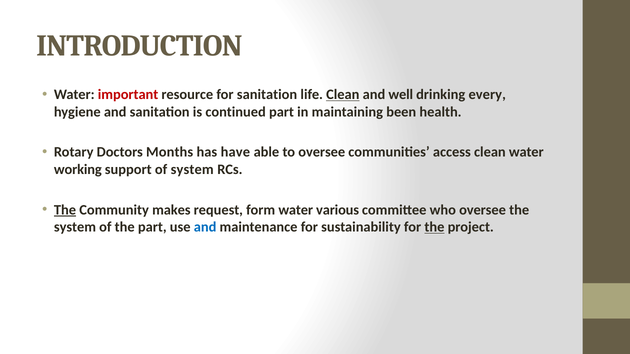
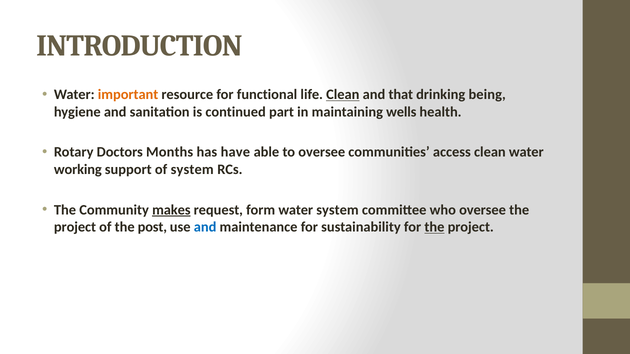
important colour: red -> orange (128, 95)
for sanitation: sanitation -> functional (267, 95)
well: well -> that (401, 95)
every: every -> being (487, 95)
been: been -> wells (401, 112)
The underline: present -> none (65, 210)
makes underline: none -> present (171, 210)
water various: various -> system (338, 210)
system: system -> project (75, 227)
the part: part -> post (152, 227)
